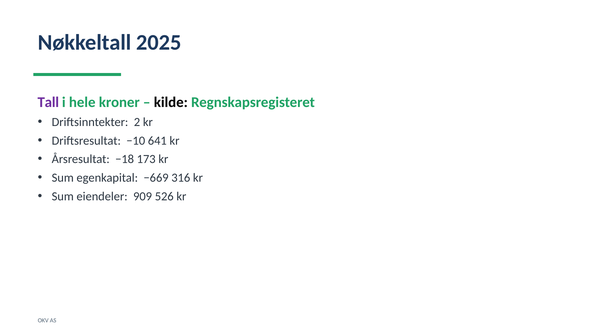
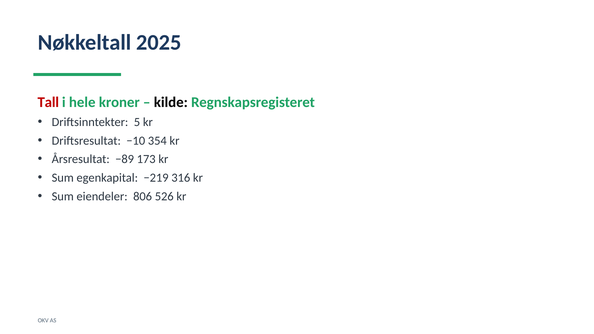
Tall colour: purple -> red (48, 102)
2: 2 -> 5 (137, 122)
641: 641 -> 354 (157, 141)
−18: −18 -> −89 (125, 159)
−669: −669 -> −219 (156, 178)
909: 909 -> 806 (143, 196)
